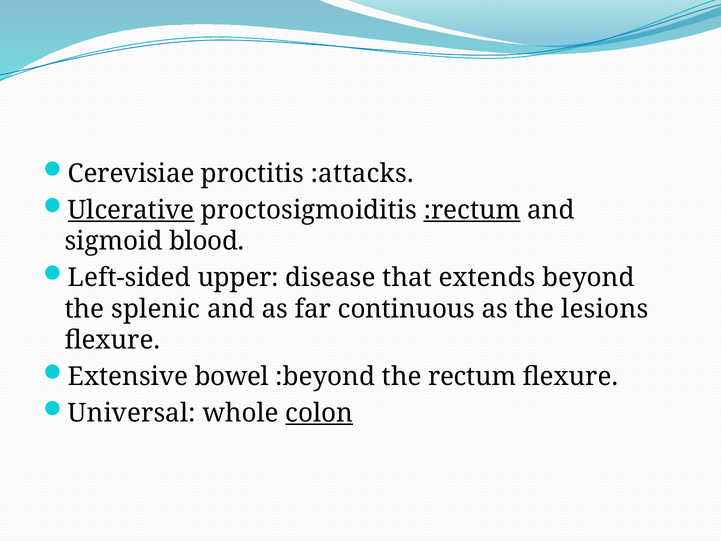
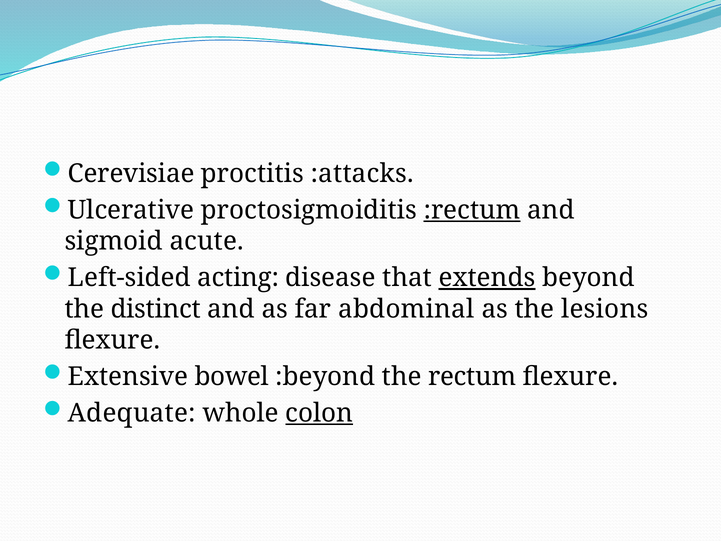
Ulcerative underline: present -> none (131, 210)
blood: blood -> acute (207, 241)
upper: upper -> acting (238, 278)
extends underline: none -> present (487, 278)
splenic: splenic -> distinct (156, 309)
continuous: continuous -> abdominal (406, 309)
Universal: Universal -> Adequate (132, 413)
